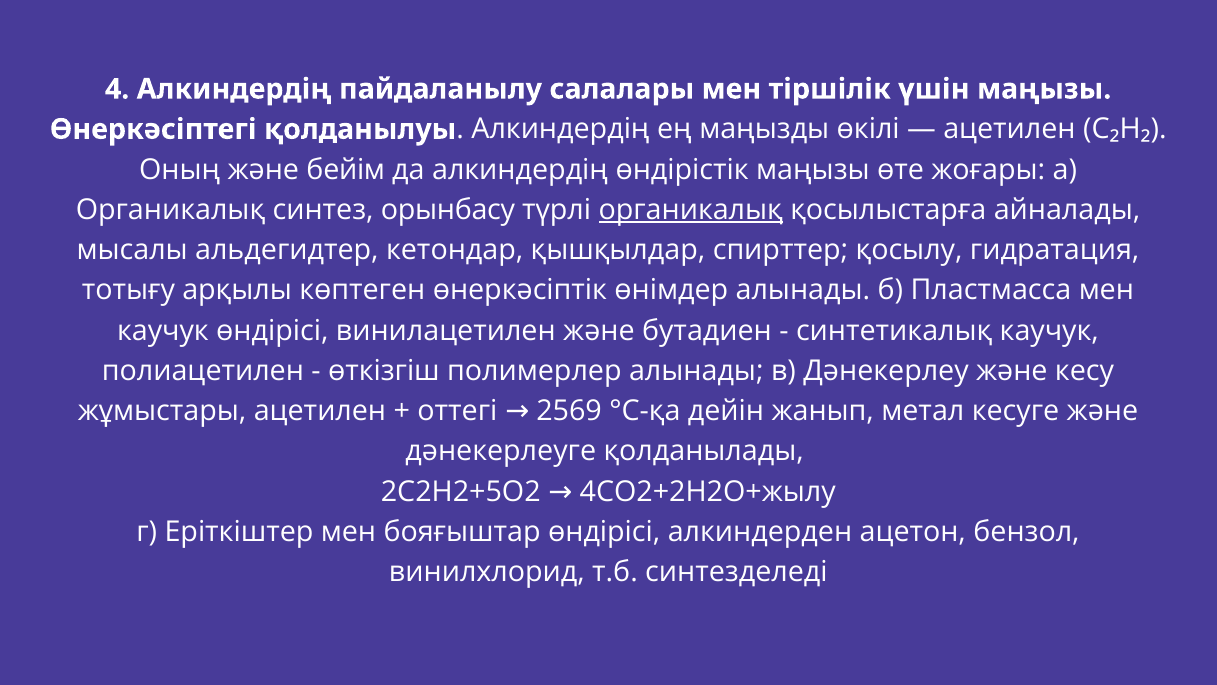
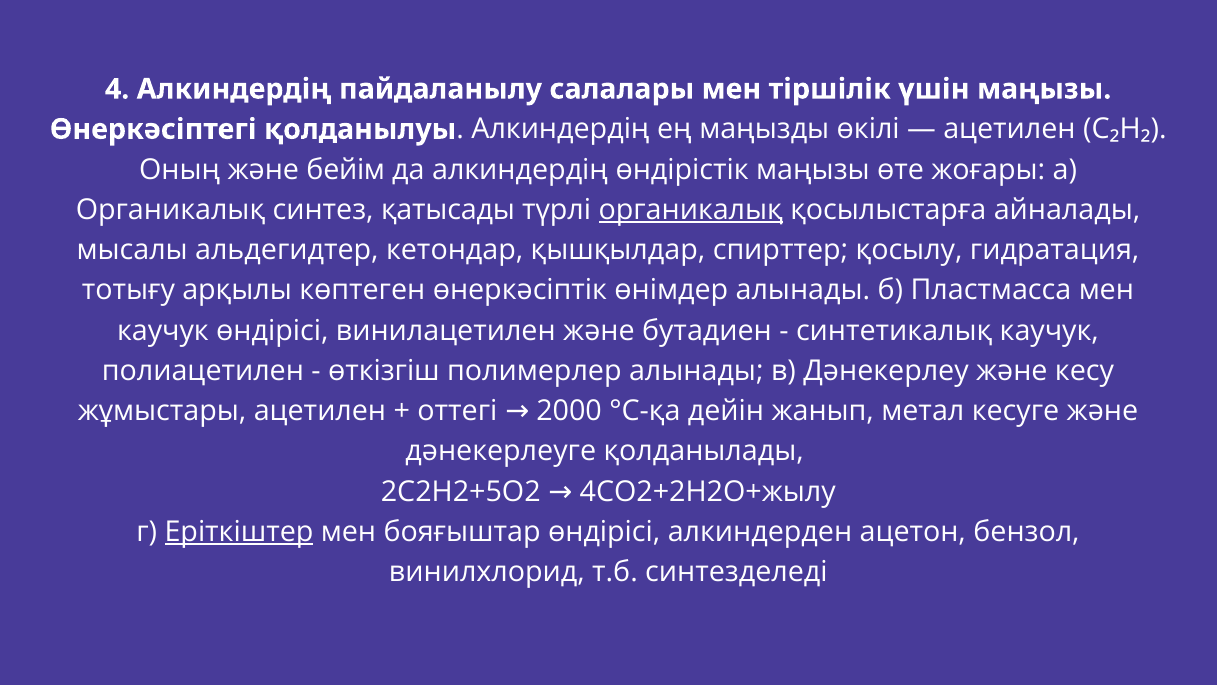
орынбасу: орынбасу -> қатысады (448, 210)
2569: 2569 -> 2000 (569, 411)
Еріткіштер underline: none -> present (239, 531)
